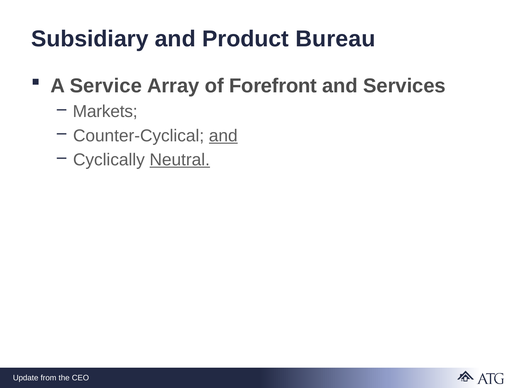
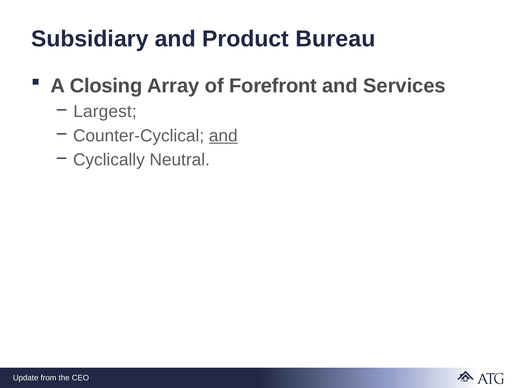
Service: Service -> Closing (106, 86)
Markets: Markets -> Largest (105, 111)
Neutral underline: present -> none (180, 160)
